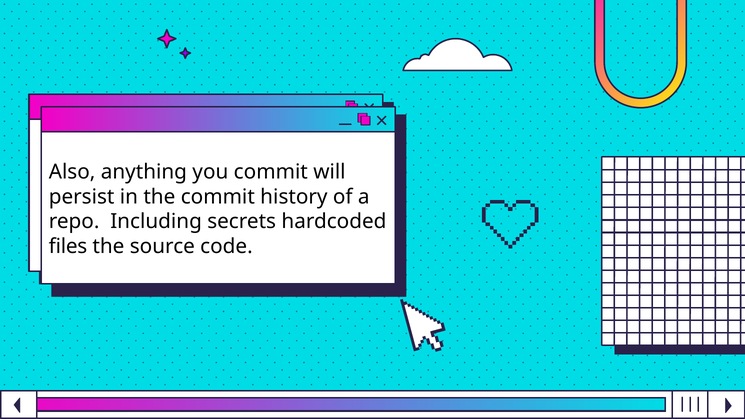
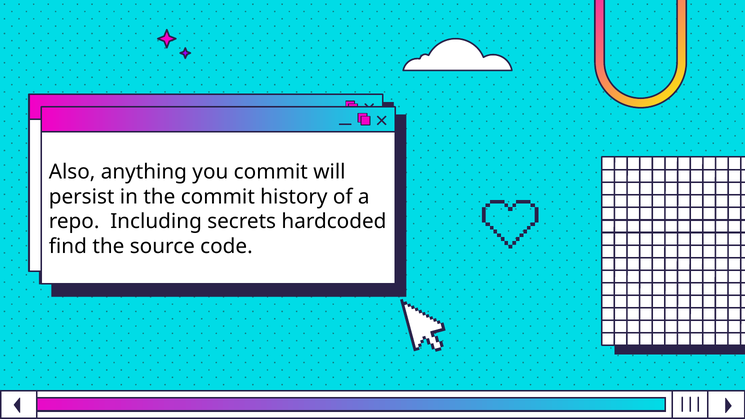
files: files -> find (68, 247)
